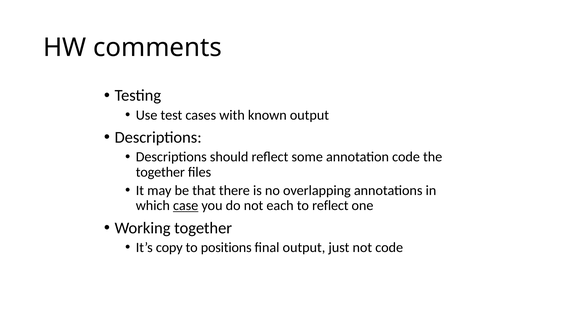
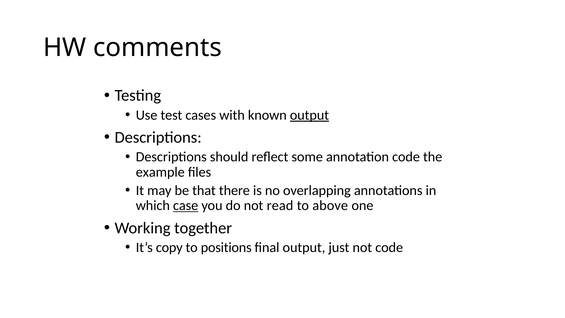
output underline: none -> present (309, 115)
together: together -> example (160, 172)
each: each -> read (280, 205)
to reflect: reflect -> above (330, 205)
